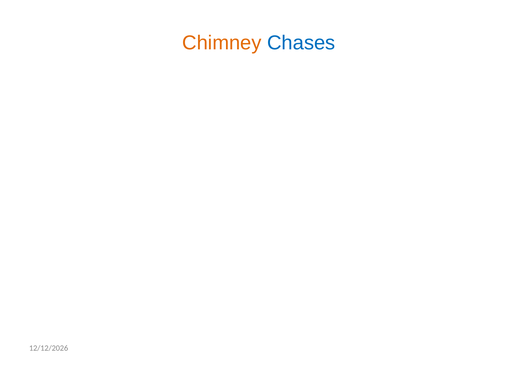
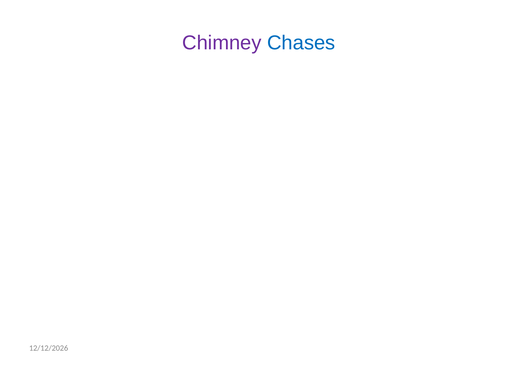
Chimney colour: orange -> purple (222, 43)
